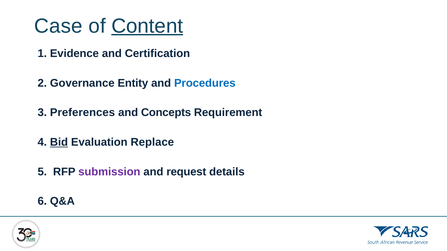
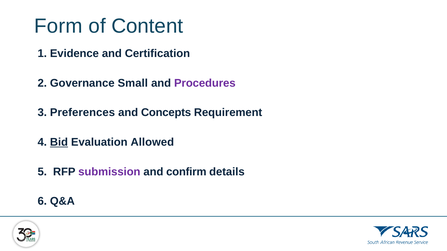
Case: Case -> Form (58, 26)
Content underline: present -> none (147, 26)
Entity: Entity -> Small (133, 83)
Procedures colour: blue -> purple (205, 83)
Replace: Replace -> Allowed (152, 142)
request: request -> confirm (186, 172)
